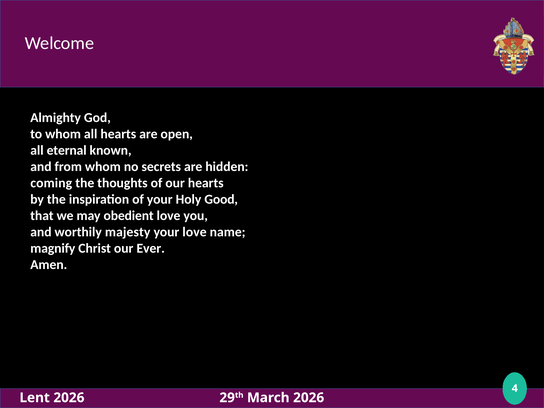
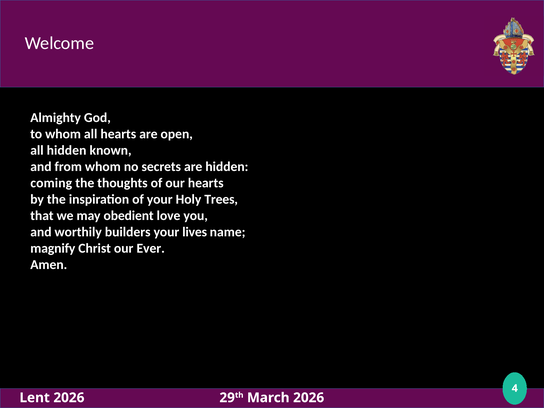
all eternal: eternal -> hidden (67, 150)
Good: Good -> Trees (221, 199)
majesty: majesty -> builders (128, 232)
your love: love -> lives (195, 232)
